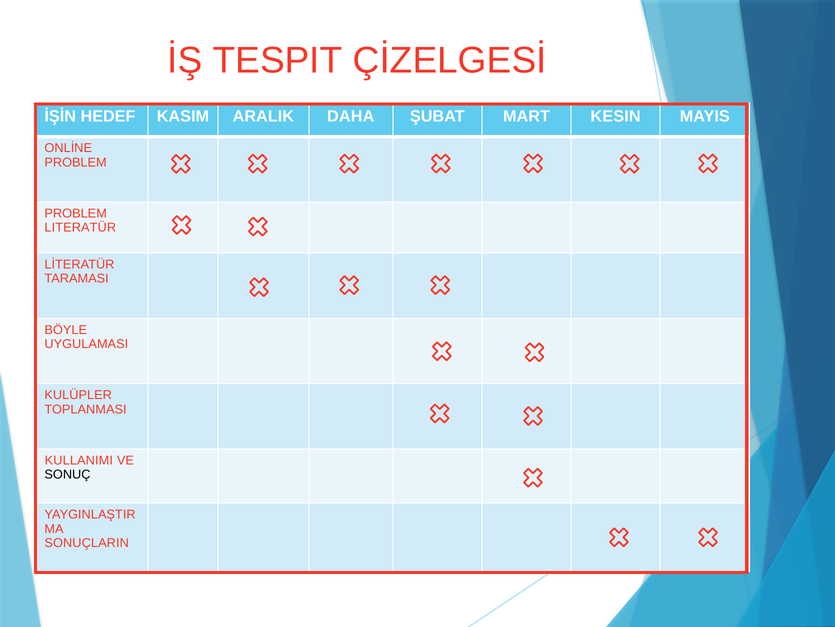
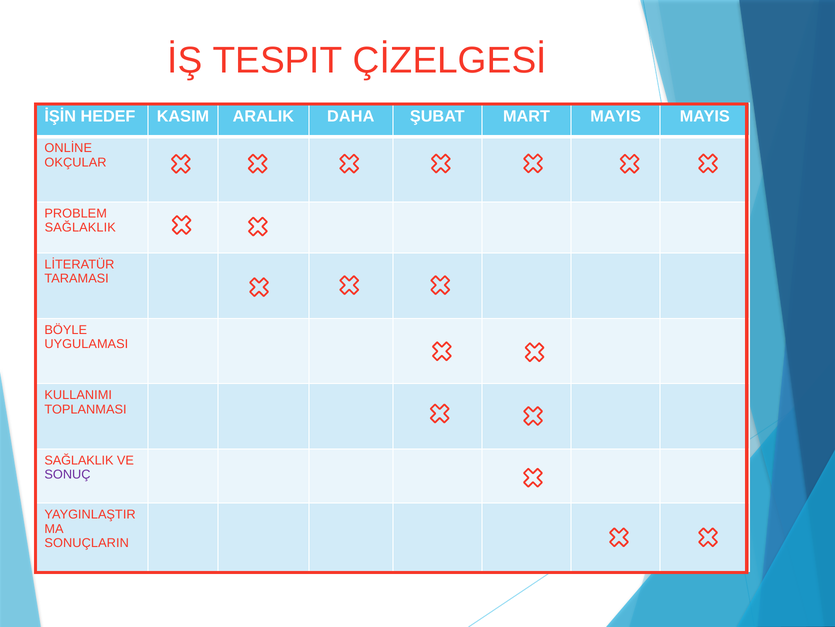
MART KESIN: KESIN -> MAYIS (616, 116)
PROBLEM: PROBLEM -> OKÇULAR (76, 162)
LITERATÜR: LITERATÜR -> SAĞLAKLIK (80, 227)
KULÜPLER: KULÜPLER -> KULLANIMI (78, 395)
KULLANIMI: KULLANIMI -> SAĞLAKLIK (79, 460)
SONUÇ colour: black -> purple (68, 474)
